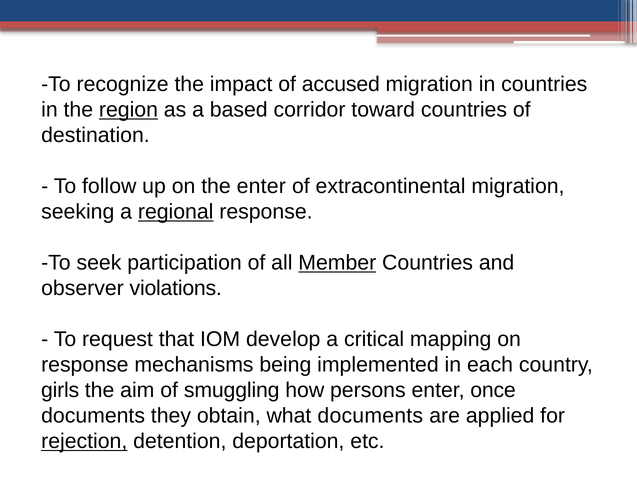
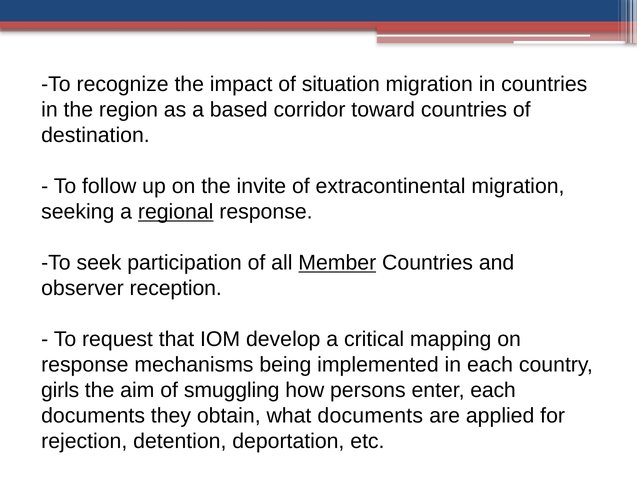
accused: accused -> situation (341, 84)
region underline: present -> none (128, 110)
the enter: enter -> invite (261, 186)
violations: violations -> reception (176, 288)
enter once: once -> each (493, 390)
rejection underline: present -> none (84, 441)
